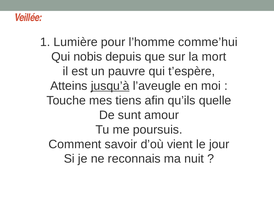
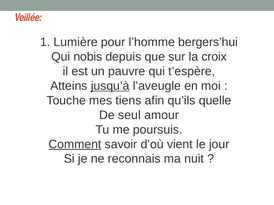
comme’hui: comme’hui -> bergers’hui (208, 42)
mort: mort -> croix (214, 57)
sunt: sunt -> seul (129, 115)
Comment underline: none -> present (75, 145)
